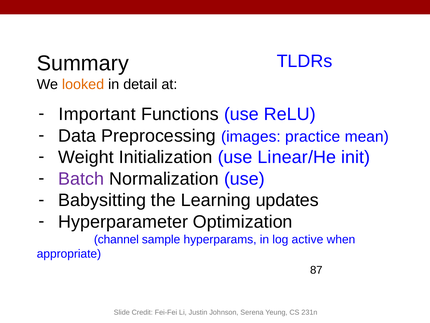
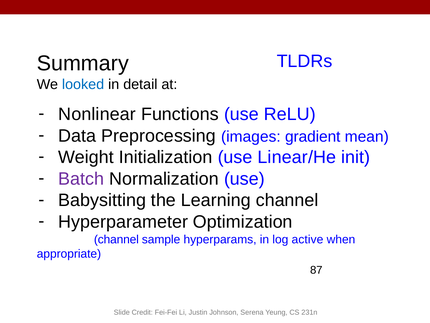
looked colour: orange -> blue (83, 84)
Important: Important -> Nonlinear (97, 114)
practice: practice -> gradient (313, 136)
Learning updates: updates -> channel (287, 200)
